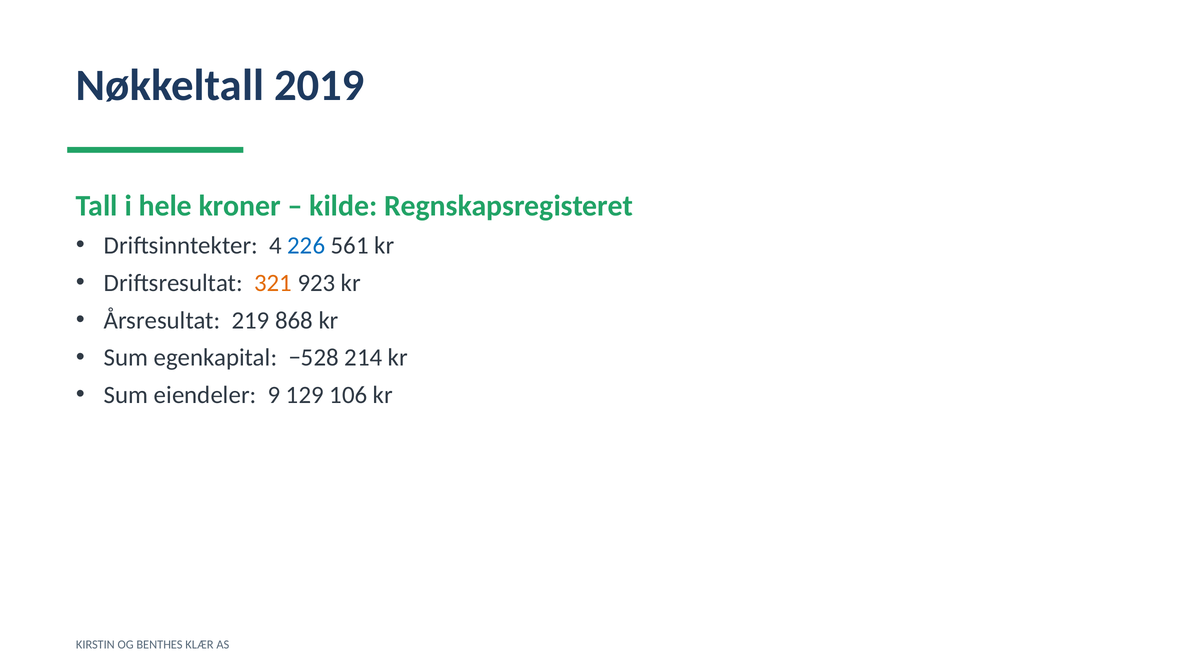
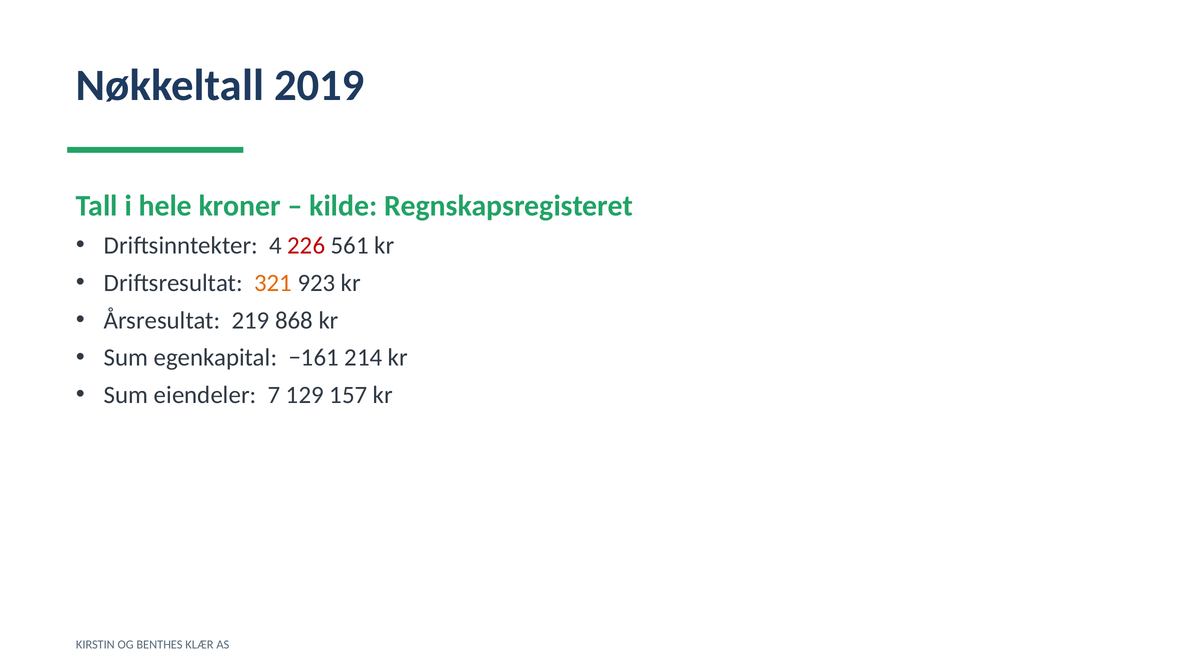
226 colour: blue -> red (306, 246)
−528: −528 -> −161 (314, 358)
9: 9 -> 7 (274, 395)
106: 106 -> 157 (348, 395)
